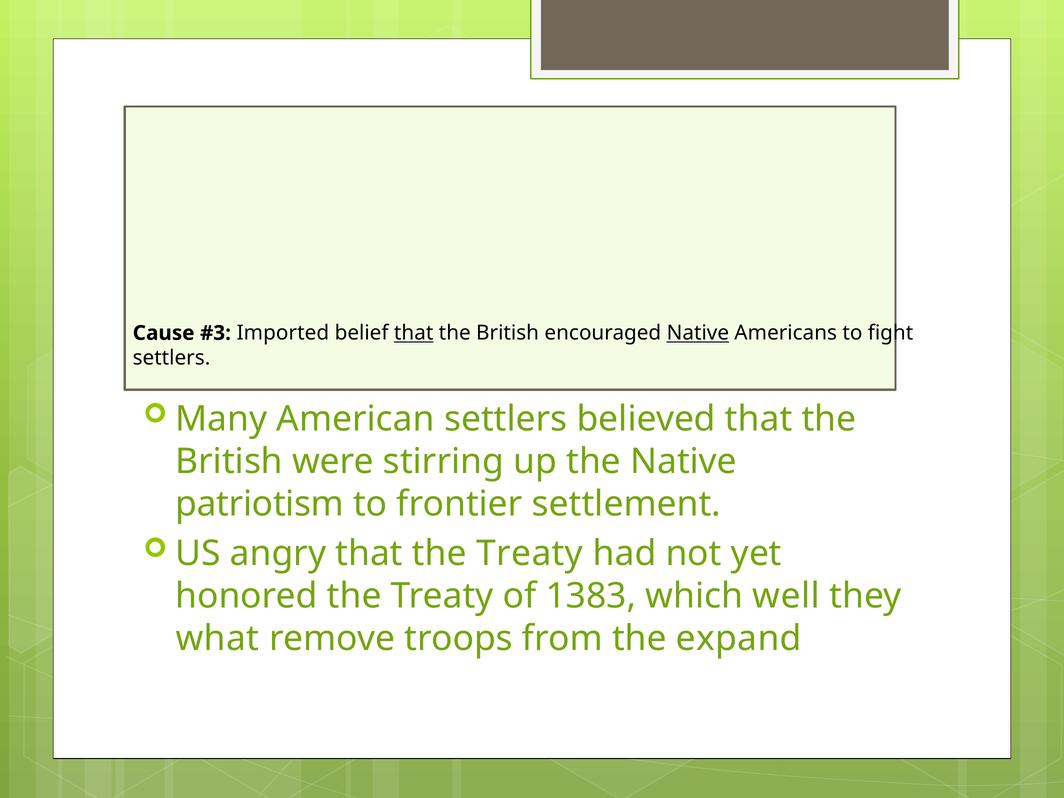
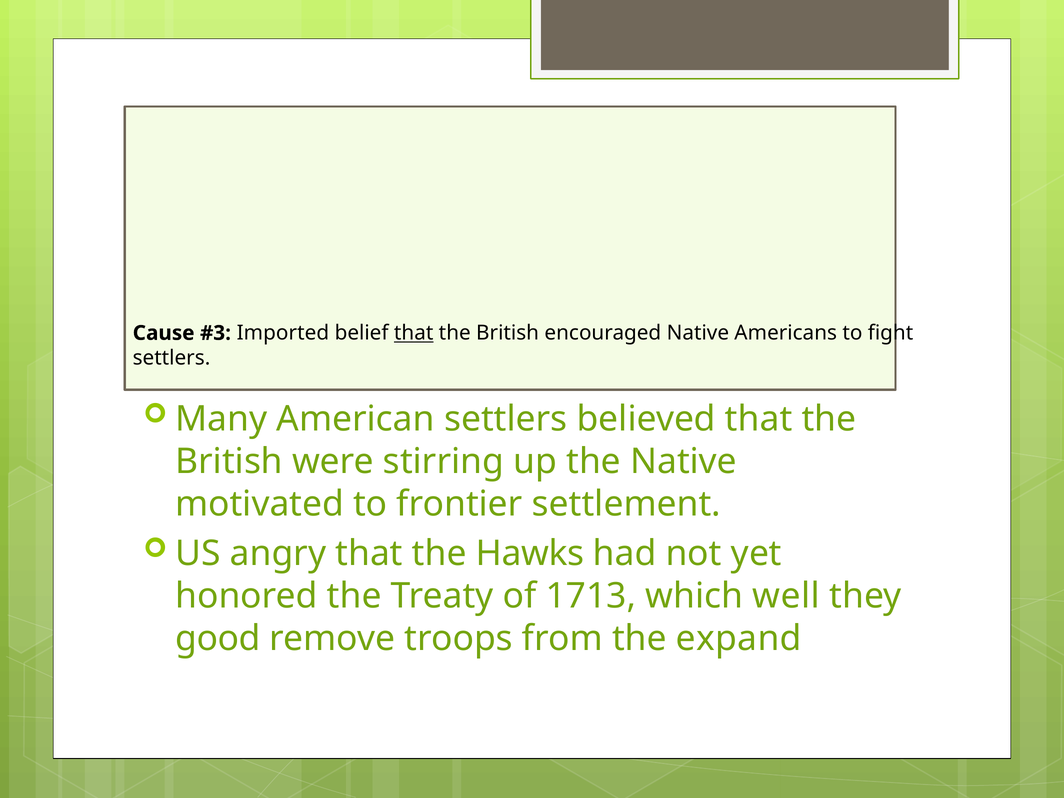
Native underline: present -> none (698, 333)
patriotism: patriotism -> motivated (260, 504)
that the Treaty: Treaty -> Hawks (530, 554)
1383: 1383 -> 1713 (591, 596)
what: what -> good (218, 639)
